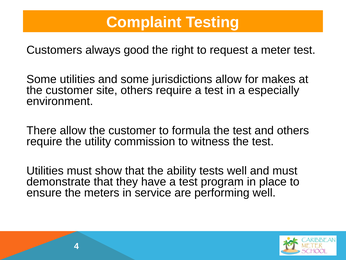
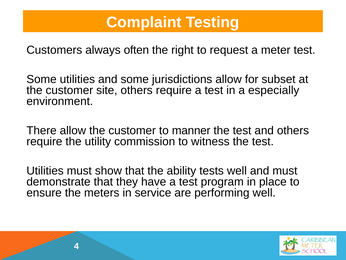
good: good -> often (136, 50)
makes: makes -> subset (279, 79)
formula: formula -> manner (191, 130)
